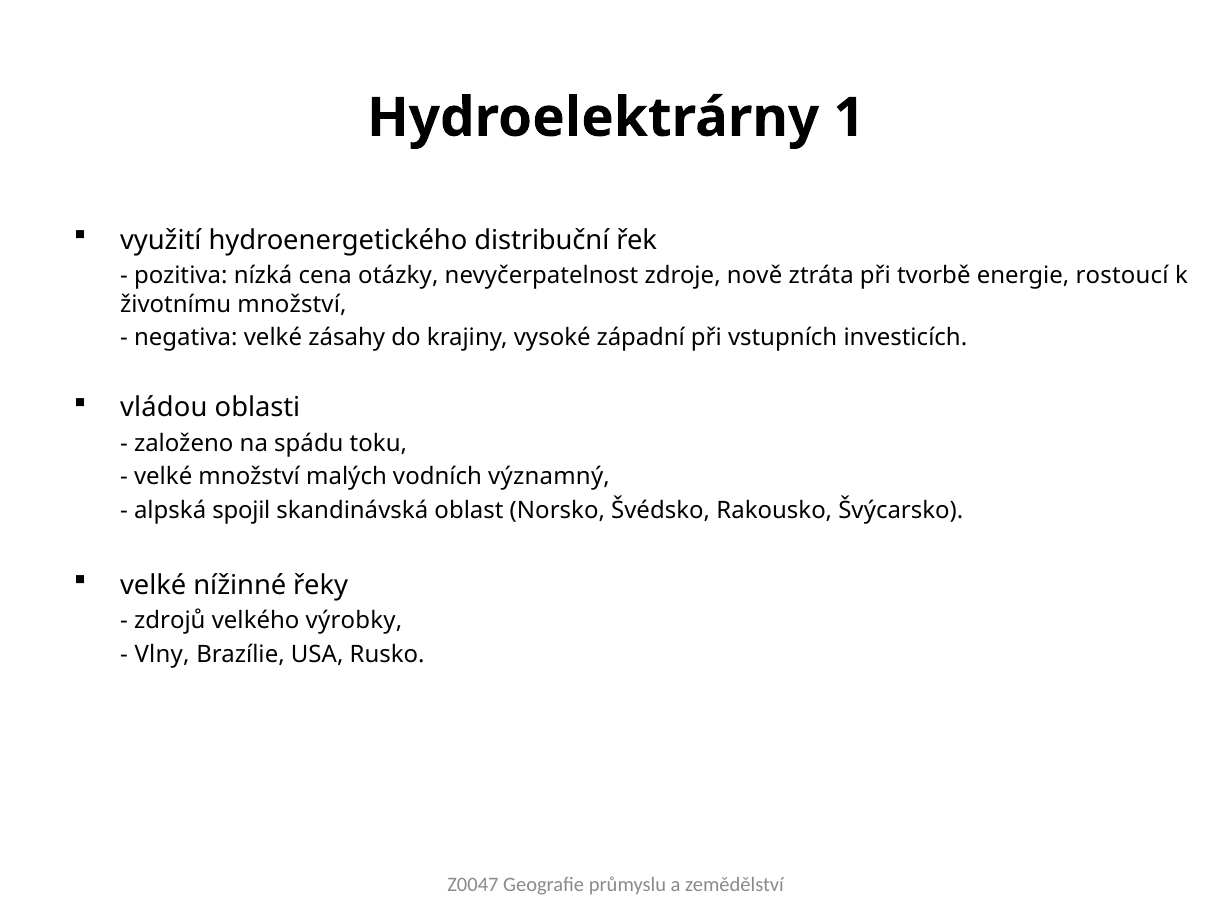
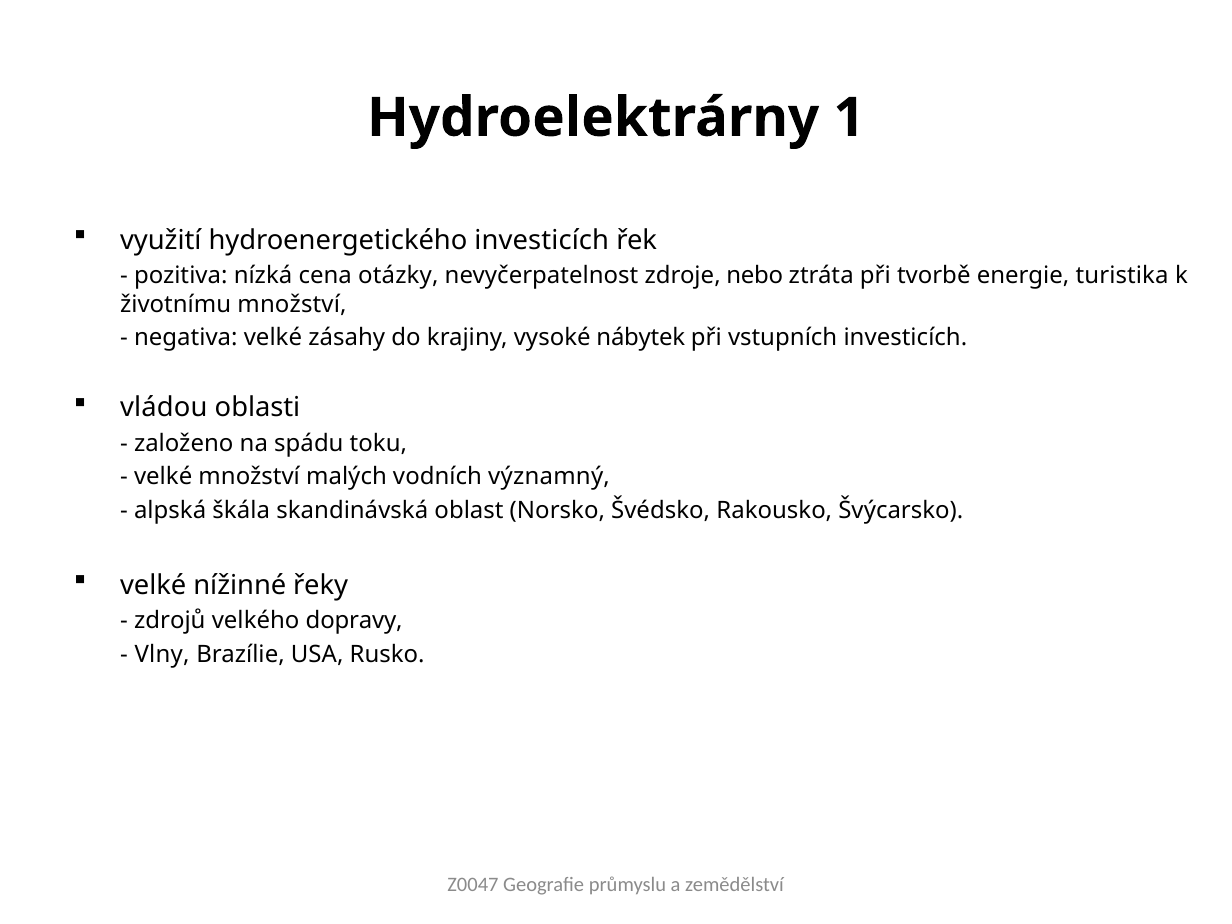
hydroenergetického distribuční: distribuční -> investicích (542, 240)
nově: nově -> nebo (755, 275)
rostoucí: rostoucí -> turistika (1122, 275)
západní: západní -> nábytek (641, 338)
spojil: spojil -> škála (241, 510)
výrobky: výrobky -> dopravy (354, 621)
